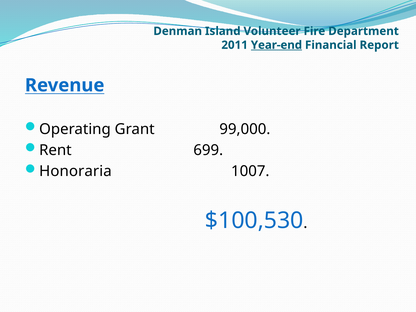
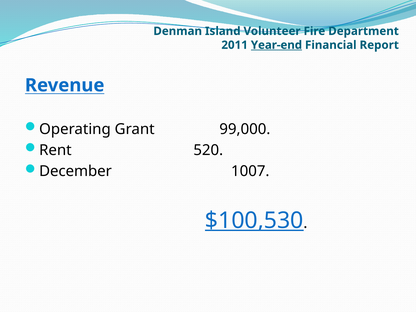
699: 699 -> 520 (208, 150)
Honoraria: Honoraria -> December (76, 171)
$100,530 underline: none -> present (254, 220)
